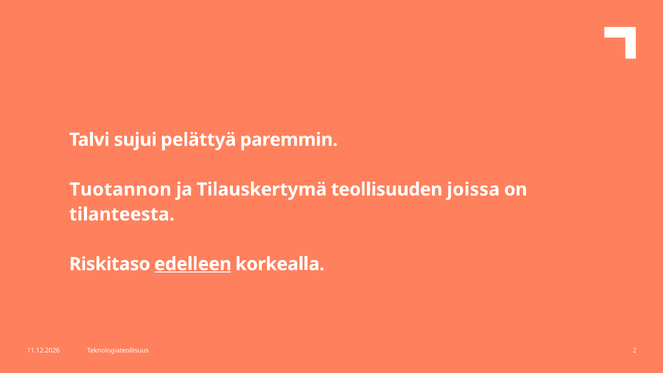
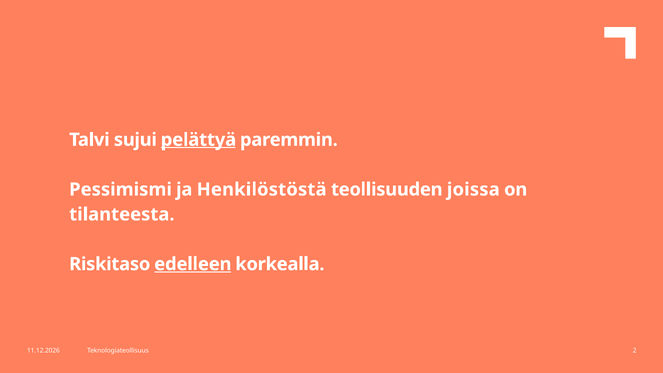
pelättyä underline: none -> present (198, 140)
Tuotannon: Tuotannon -> Pessimismi (121, 189)
Tilauskertymä: Tilauskertymä -> Henkilöstöstä (262, 189)
